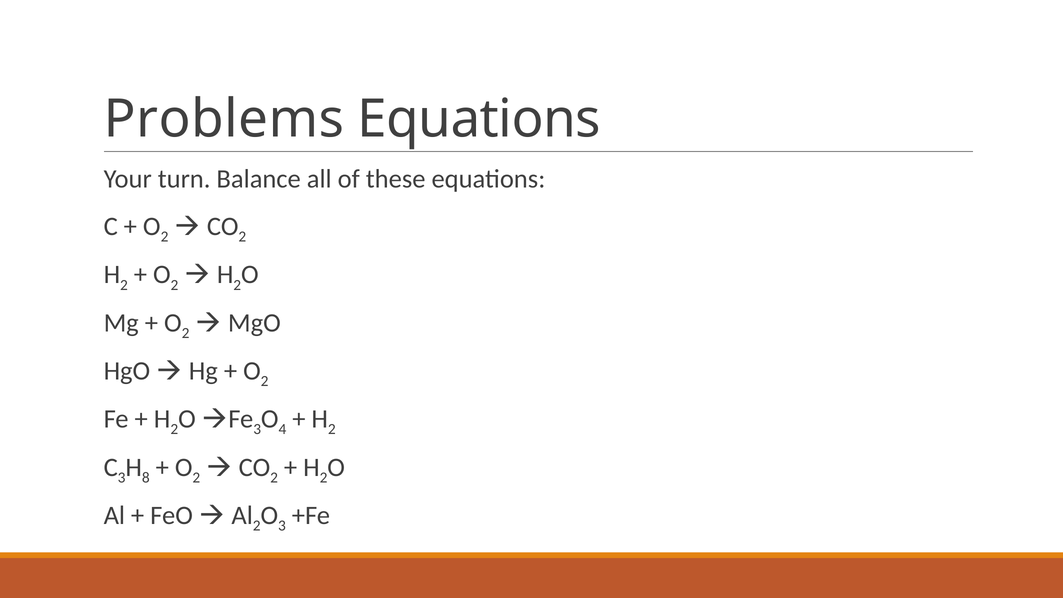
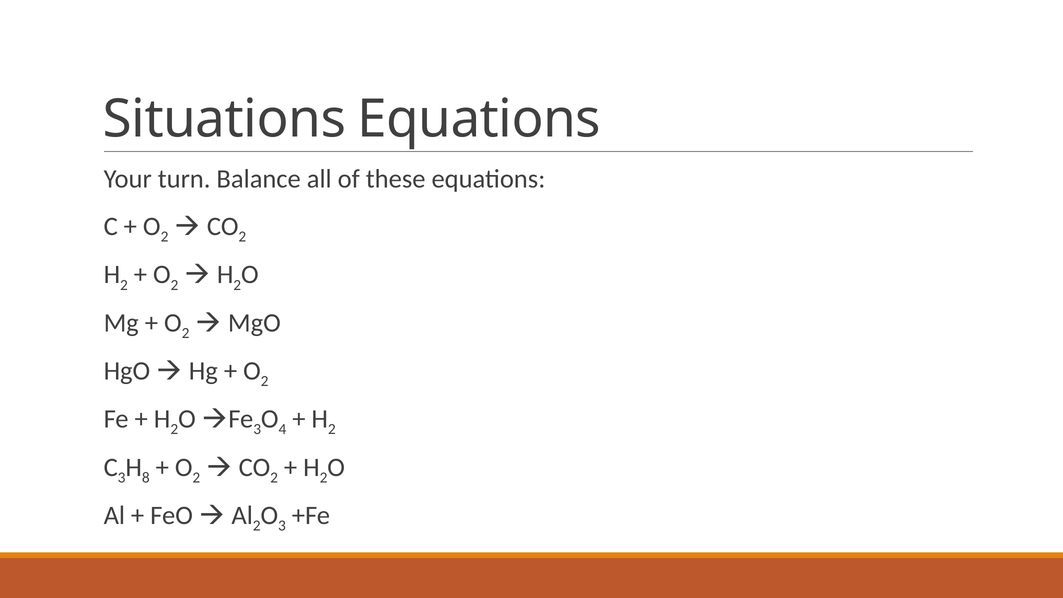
Problems: Problems -> Situations (224, 119)
